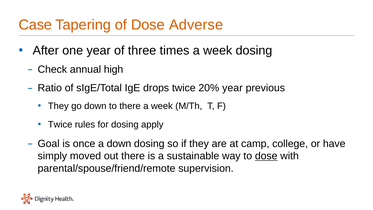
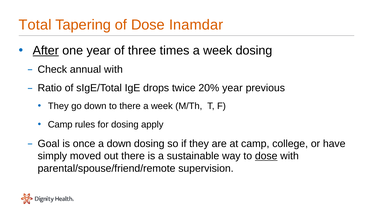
Case: Case -> Total (35, 25)
Adverse: Adverse -> Inamdar (196, 25)
After underline: none -> present (46, 51)
annual high: high -> with (113, 69)
Twice: Twice -> Camp (60, 124)
